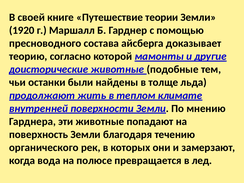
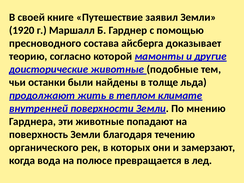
теории: теории -> заявил (162, 17)
